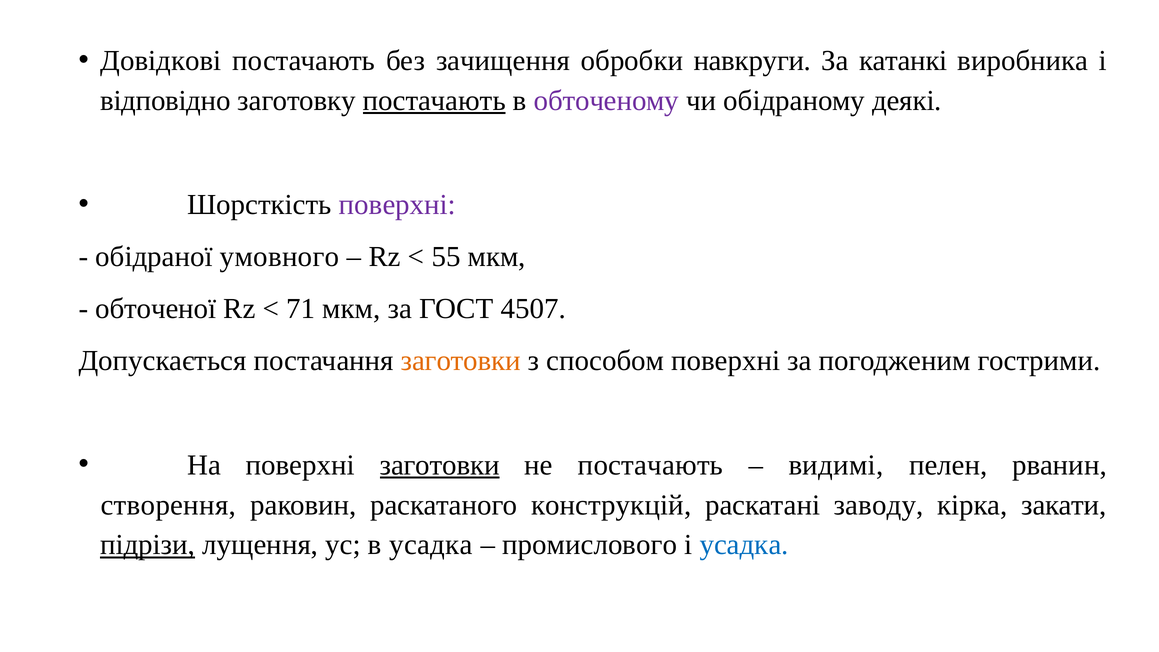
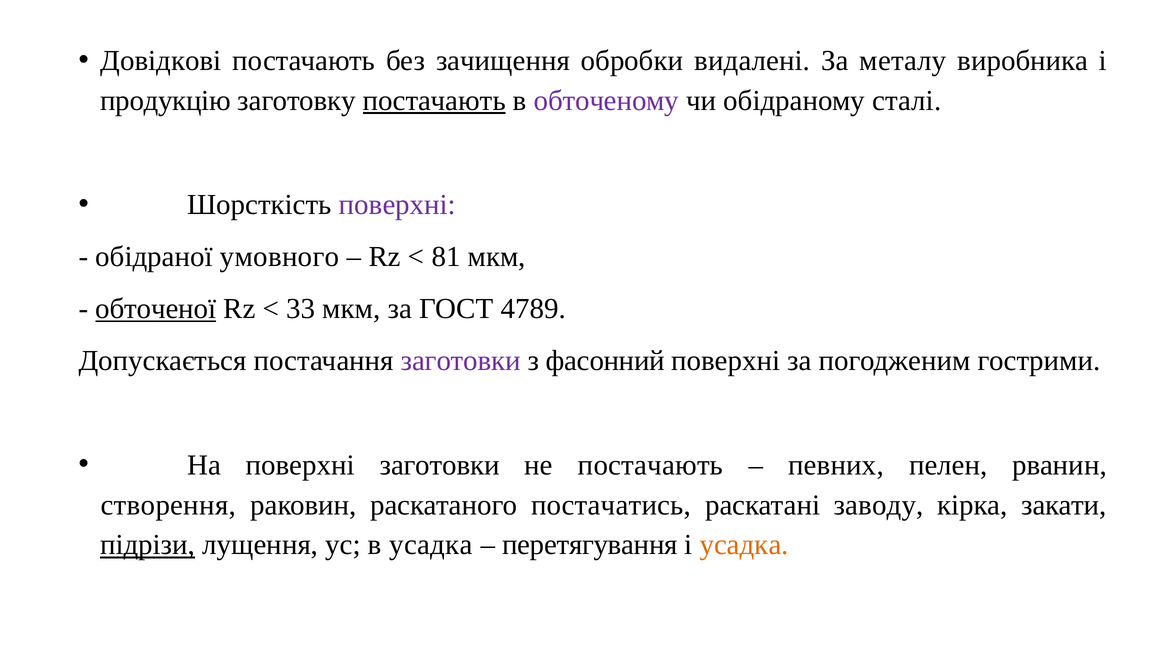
навкруги: навкруги -> видалені (752, 61)
катанкі: катанкі -> металу (903, 61)
відповідно: відповідно -> продукцію (165, 101)
деякі: деякі -> сталі (907, 101)
55: 55 -> 81 (446, 257)
обточеної underline: none -> present (156, 309)
71: 71 -> 33 (301, 309)
4507: 4507 -> 4789 (533, 309)
заготовки colour: orange -> purple (461, 361)
способом: способом -> фасонний (605, 361)
заготовки underline: present -> none (440, 465)
видимі: видимі -> певних (836, 465)
конструкцій: конструкцій -> постачатись (611, 505)
промислового: промислового -> перетягування (590, 545)
усадка colour: blue -> orange (744, 545)
